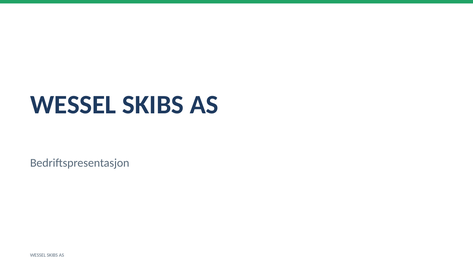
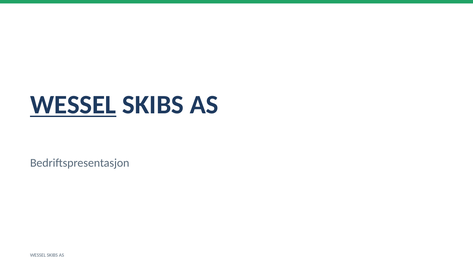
WESSEL underline: none -> present (73, 105)
